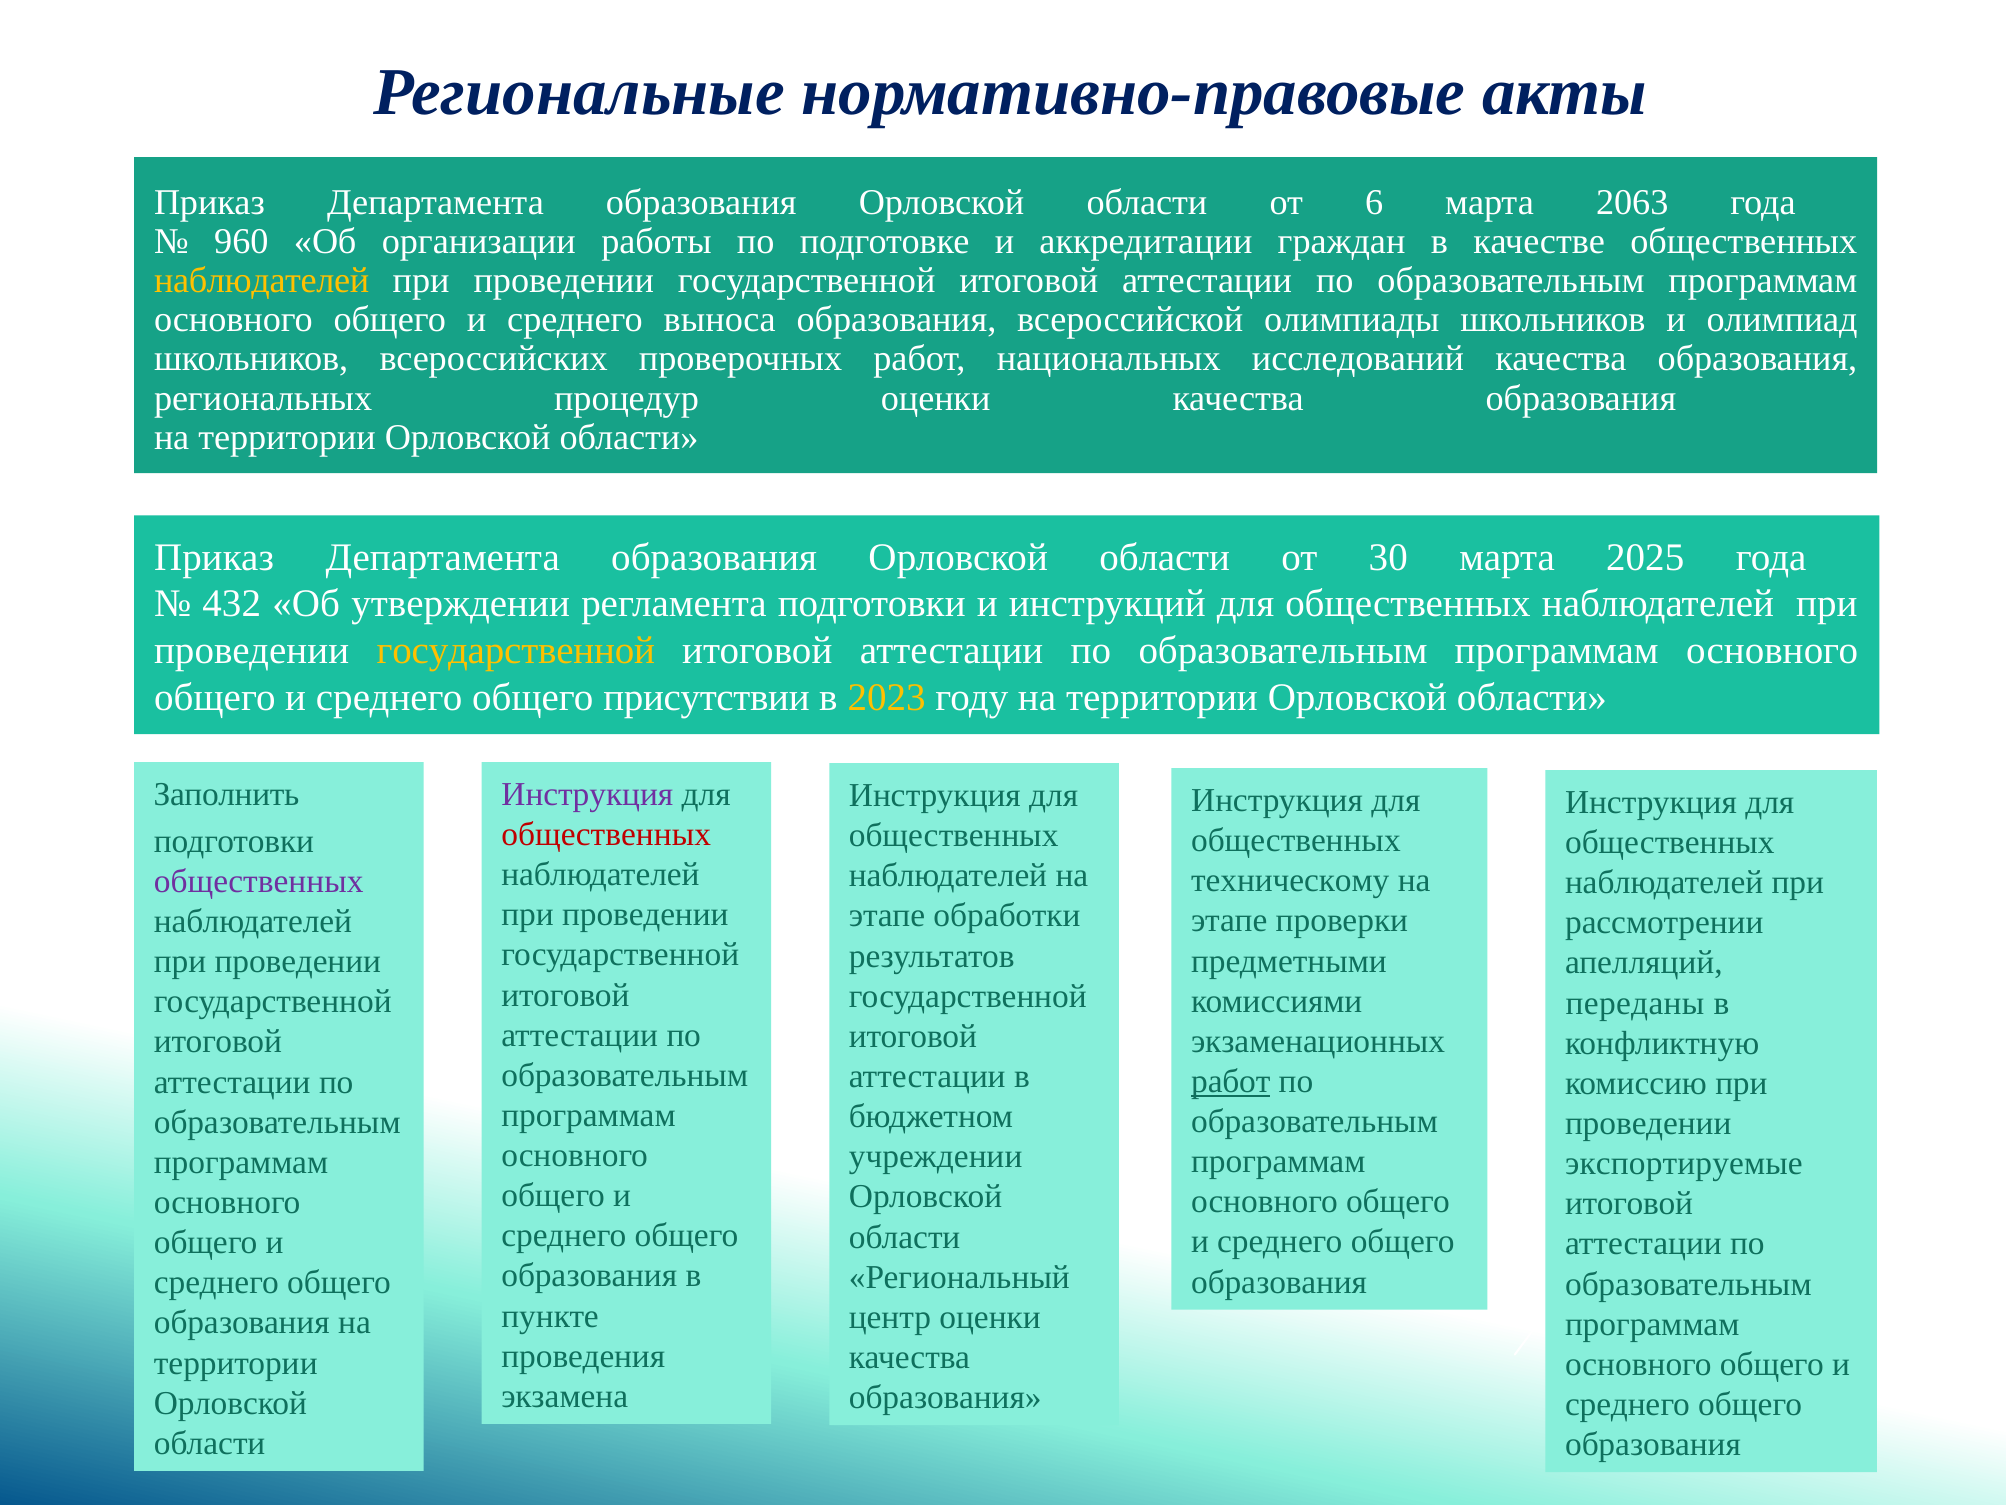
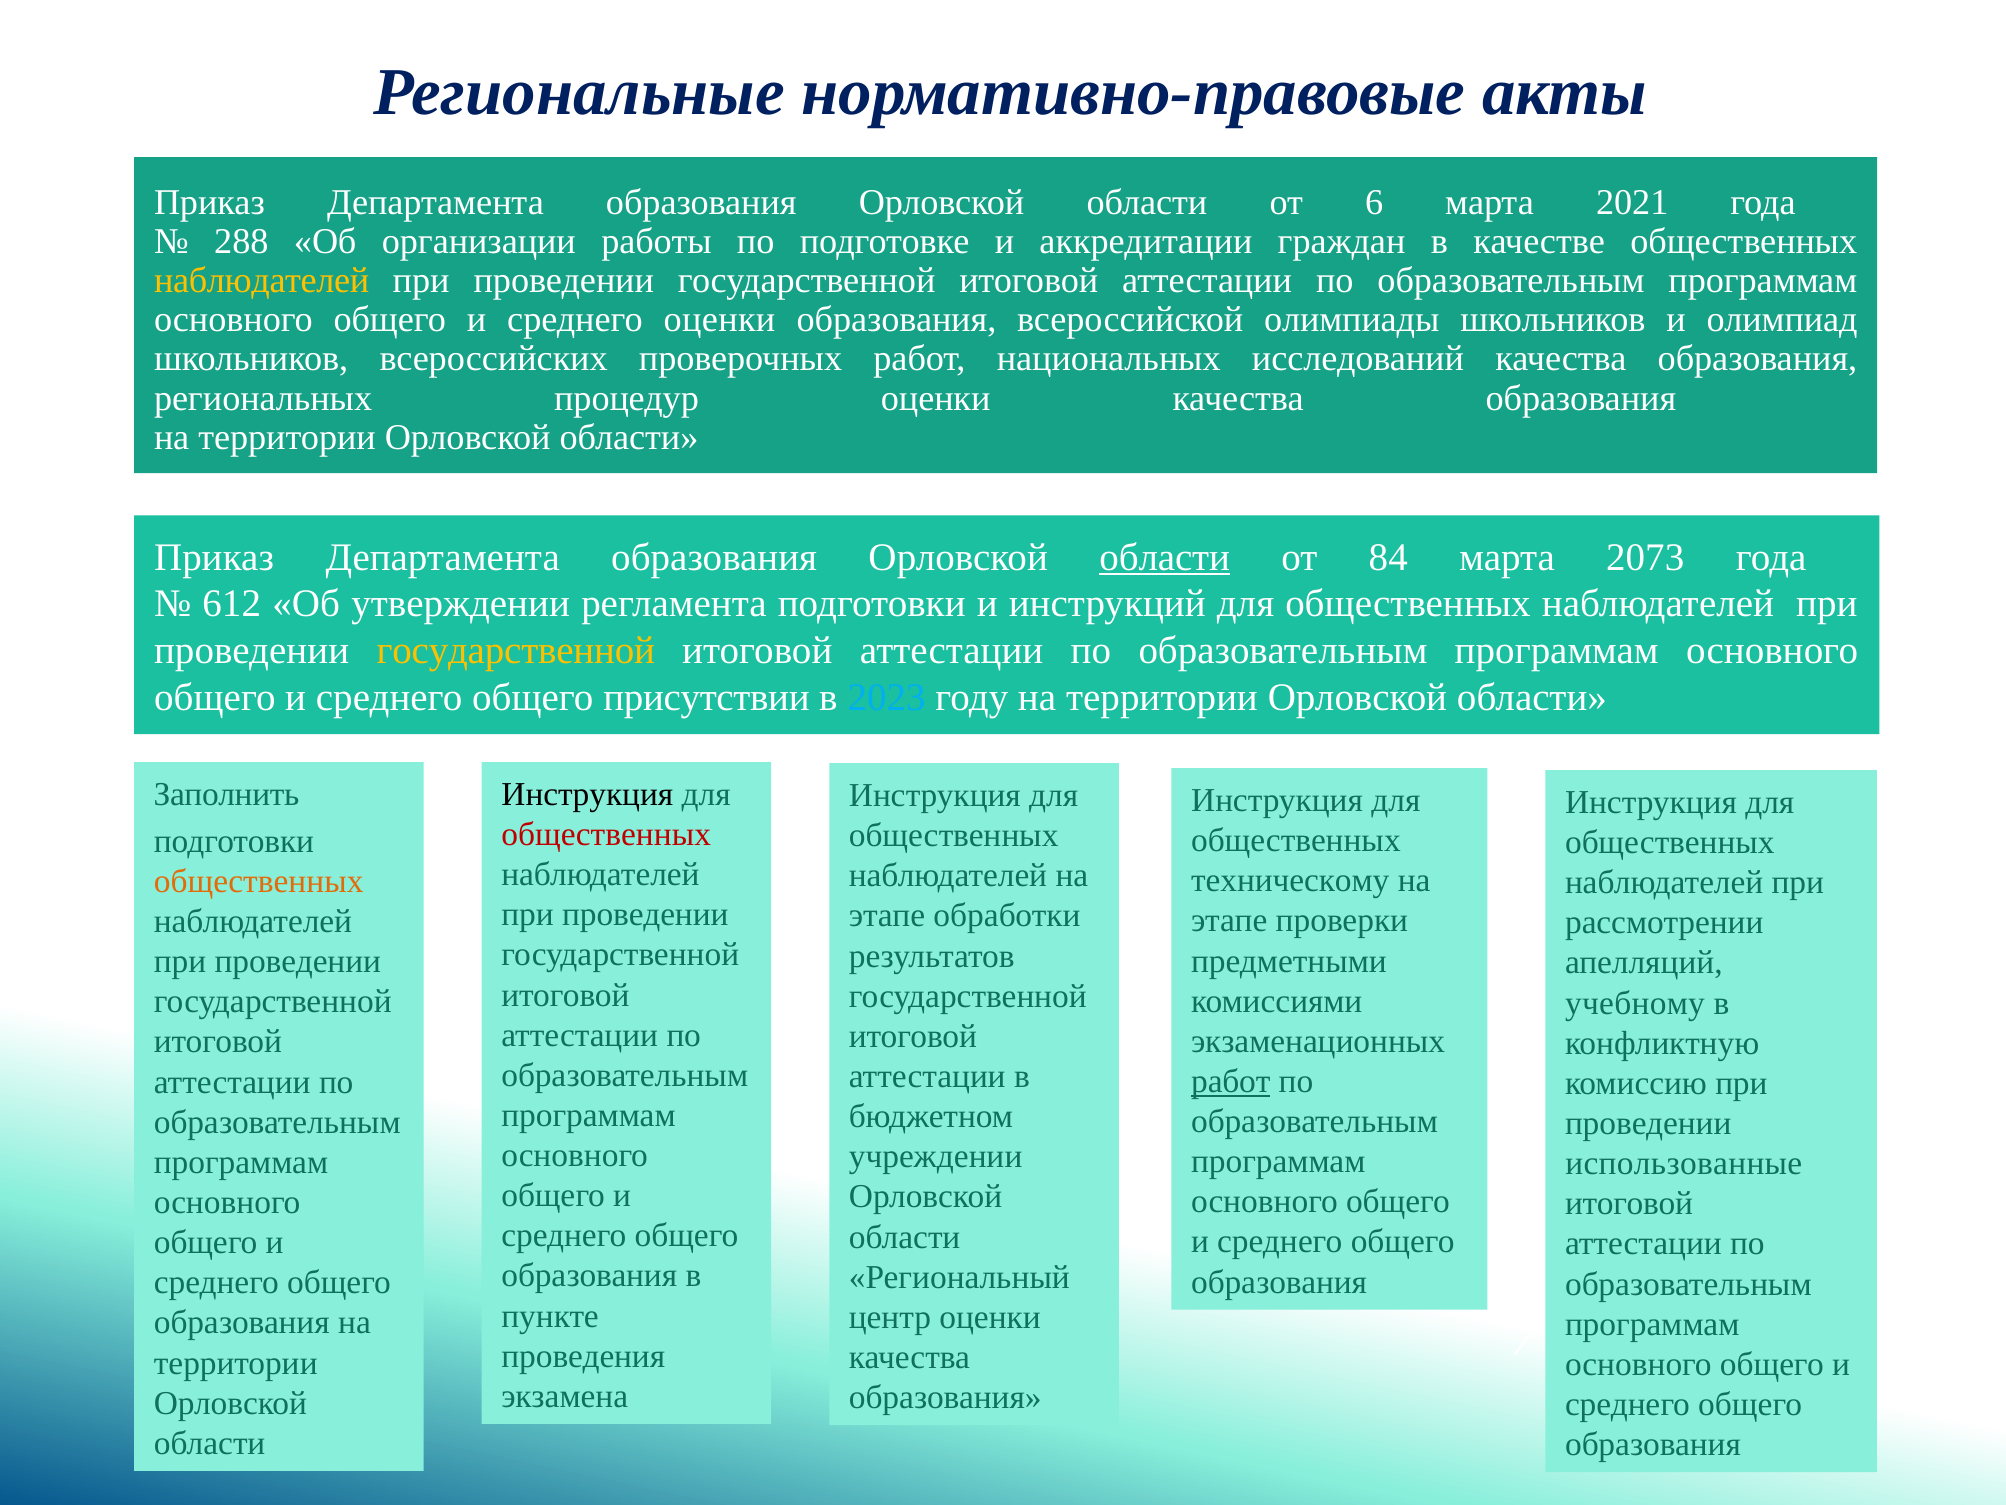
2063: 2063 -> 2021 (1632, 202)
960: 960 -> 288 (241, 241)
среднего выноса: выноса -> оценки (719, 320)
области underline: none -> present (1165, 557)
30: 30 -> 84 (1388, 557)
2025: 2025 -> 2073 (1645, 557)
432: 432 -> 612 (232, 604)
2023 colour: yellow -> light blue (887, 698)
Инструкция colour: purple -> black (587, 794)
общественных colour: purple -> orange (259, 881)
переданы: переданы -> учебному (1635, 1003)
экспортируемые: экспортируемые -> использованные (1684, 1163)
